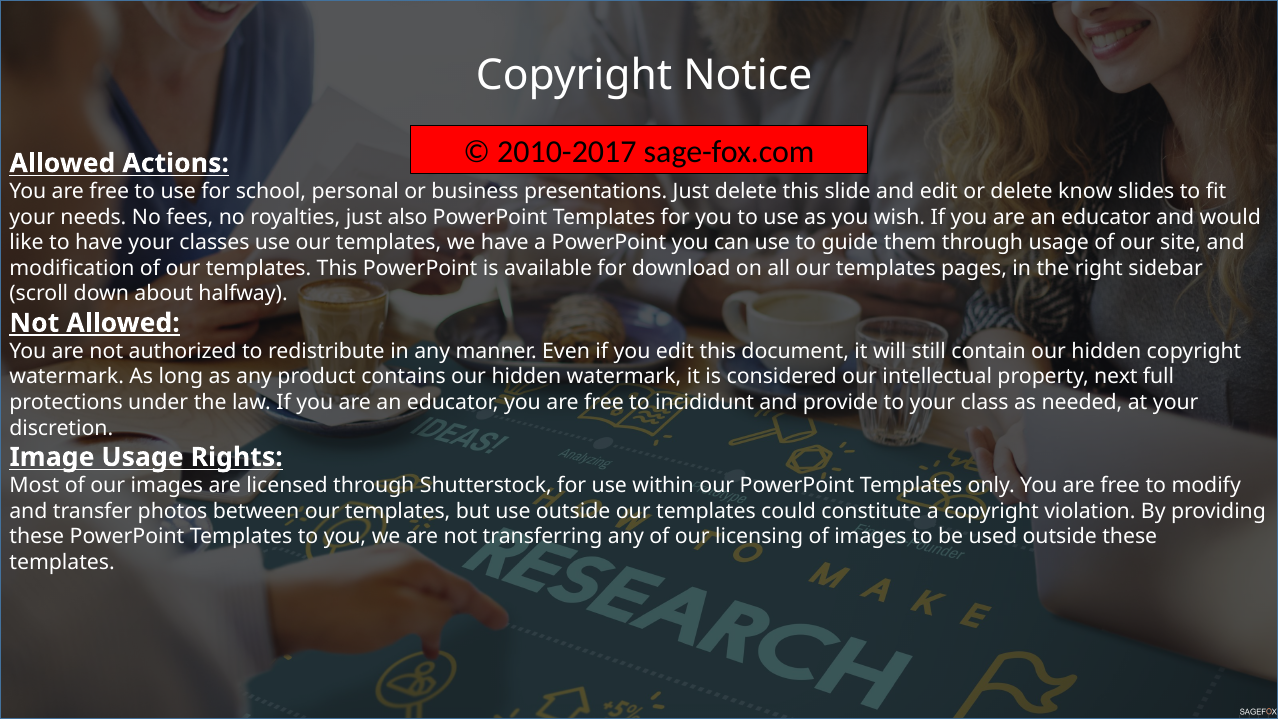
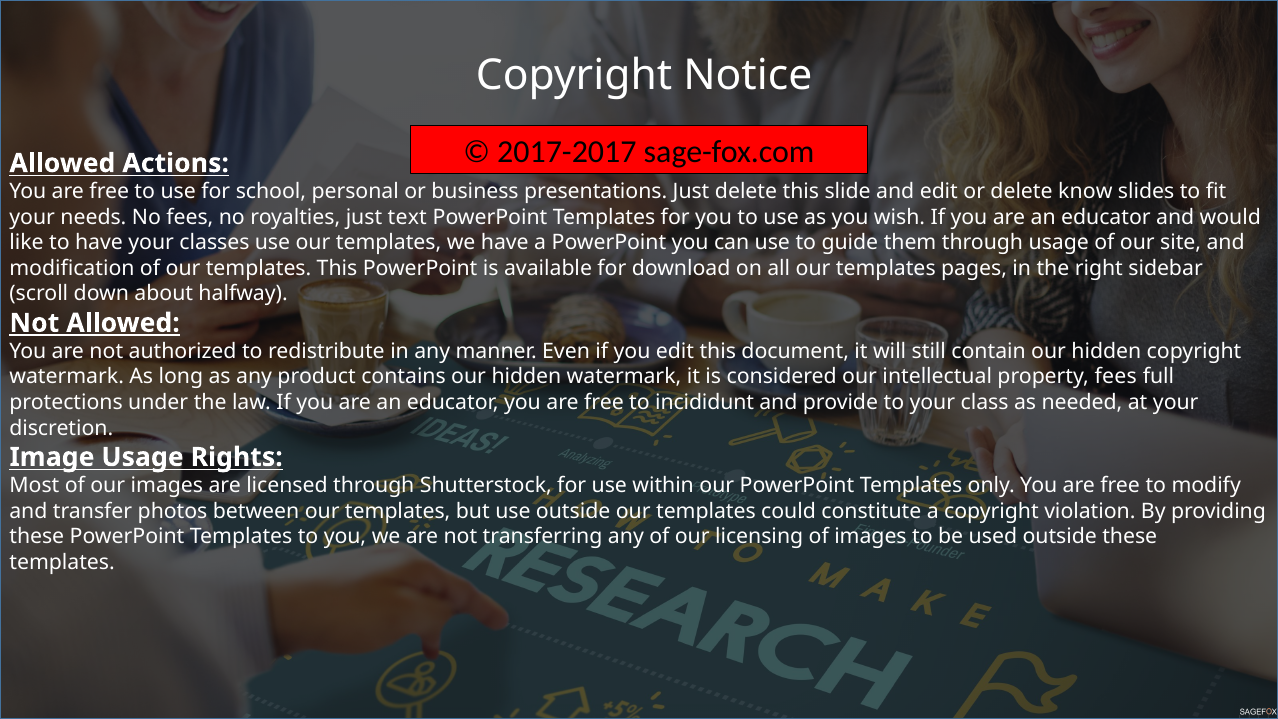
2010-2017: 2010-2017 -> 2017-2017 (567, 152)
also: also -> text (407, 217)
property next: next -> fees (1116, 377)
